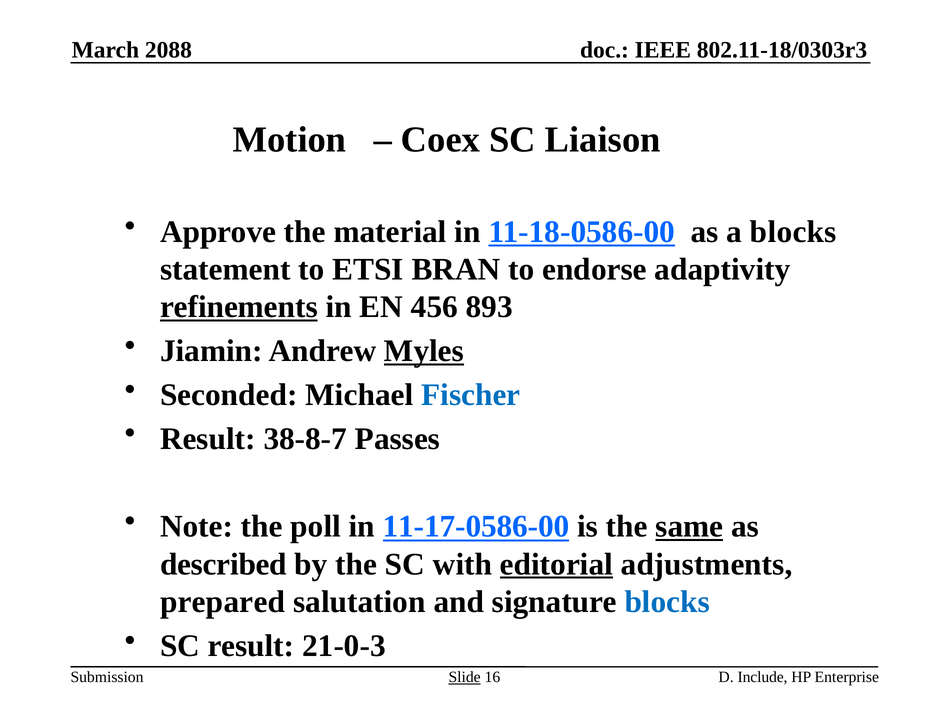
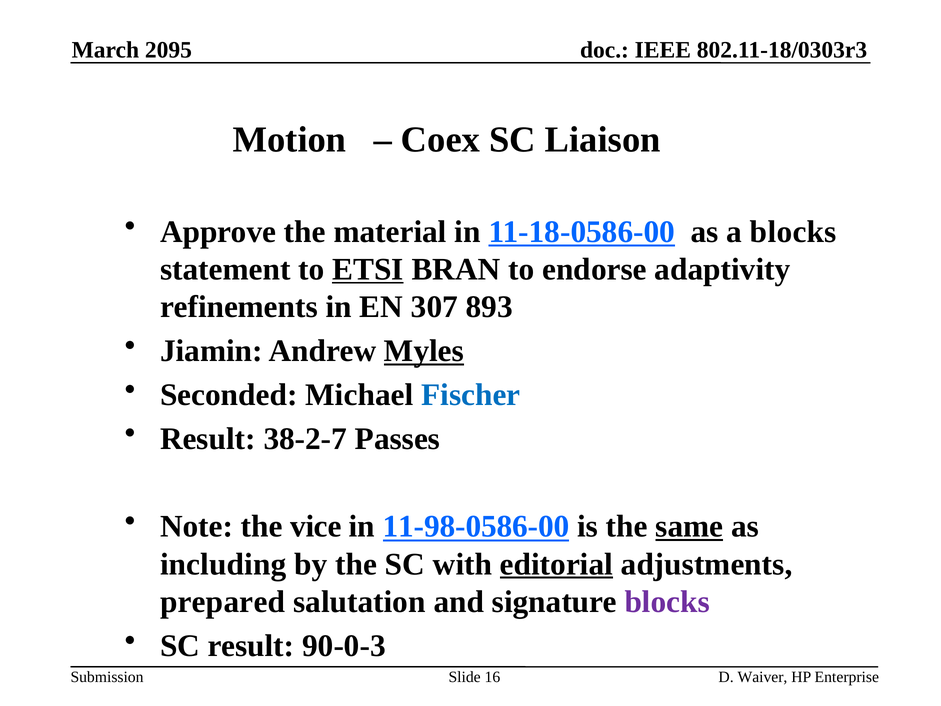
2088: 2088 -> 2095 (168, 50)
ETSI underline: none -> present (368, 269)
refinements underline: present -> none (239, 307)
456: 456 -> 307 (434, 307)
38-8-7: 38-8-7 -> 38-2-7 (305, 439)
poll: poll -> vice (316, 526)
11-17-0586-00: 11-17-0586-00 -> 11-98-0586-00 (476, 526)
described: described -> including (223, 564)
blocks colour: blue -> purple (667, 602)
21-0-3: 21-0-3 -> 90-0-3 (344, 646)
Slide underline: present -> none (465, 677)
Include: Include -> Waiver (762, 677)
